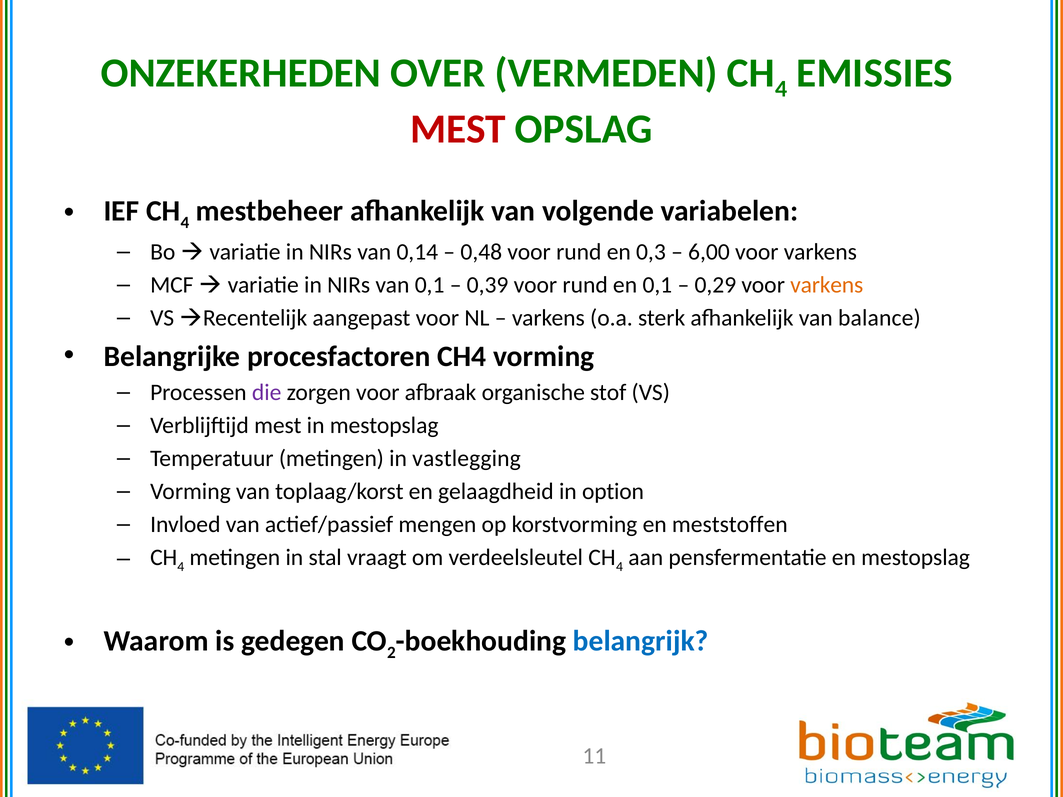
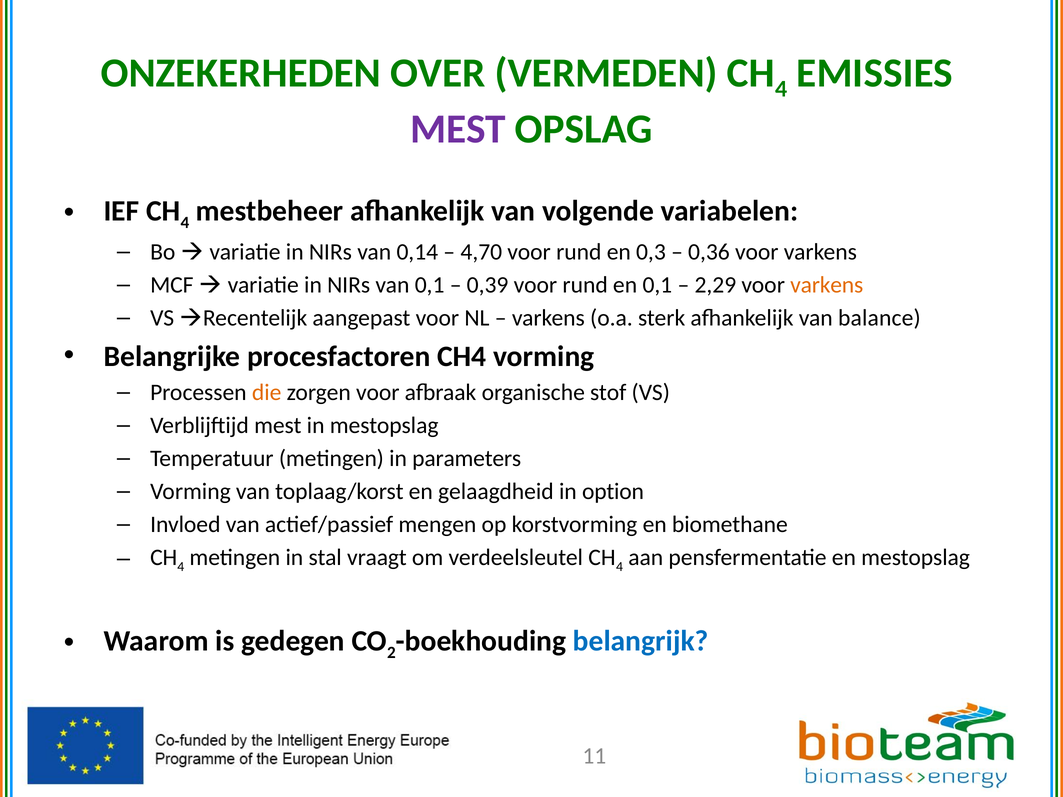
MEST colour: red -> purple (458, 129)
0,48: 0,48 -> 4,70 (481, 252)
6,00: 6,00 -> 0,36 (709, 252)
0,29: 0,29 -> 2,29 (715, 285)
die colour: purple -> orange (267, 393)
vastlegging: vastlegging -> parameters (467, 459)
meststoffen: meststoffen -> biomethane (730, 525)
